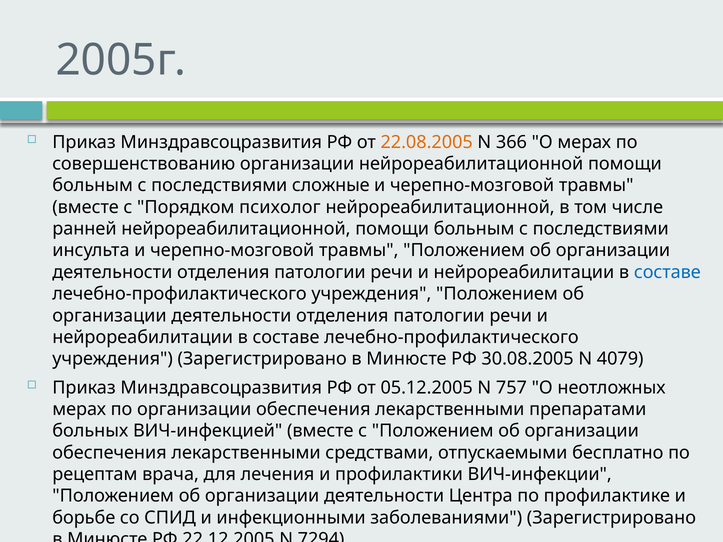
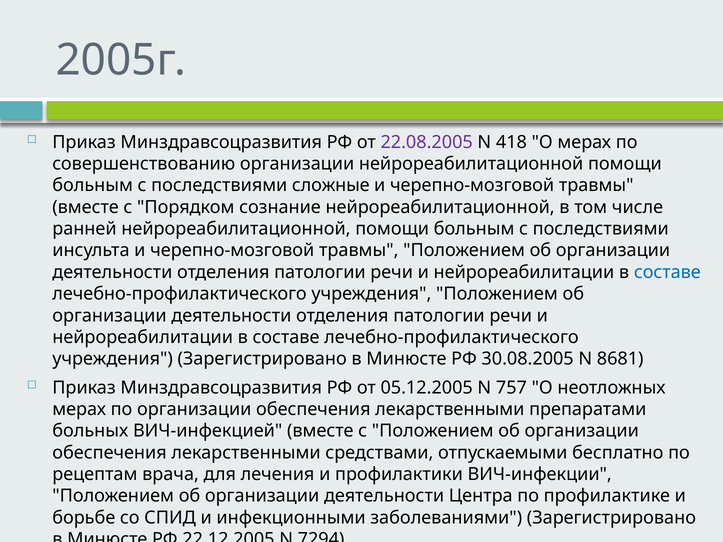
22.08.2005 colour: orange -> purple (427, 142)
366: 366 -> 418 (511, 142)
психолог: психолог -> сознание (280, 207)
4079: 4079 -> 8681 (620, 359)
